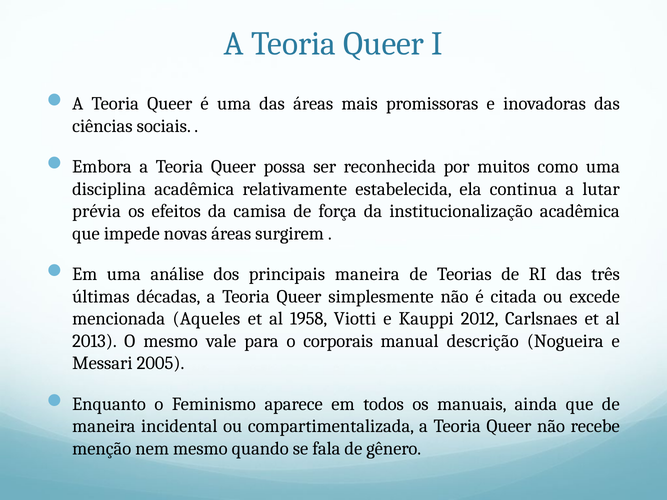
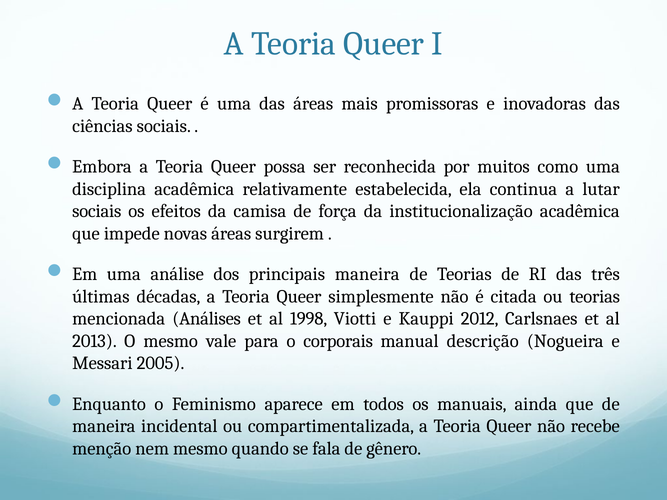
prévia: prévia -> sociais (97, 211)
ou excede: excede -> teorias (595, 297)
Aqueles: Aqueles -> Análises (207, 319)
1958: 1958 -> 1998 (309, 319)
